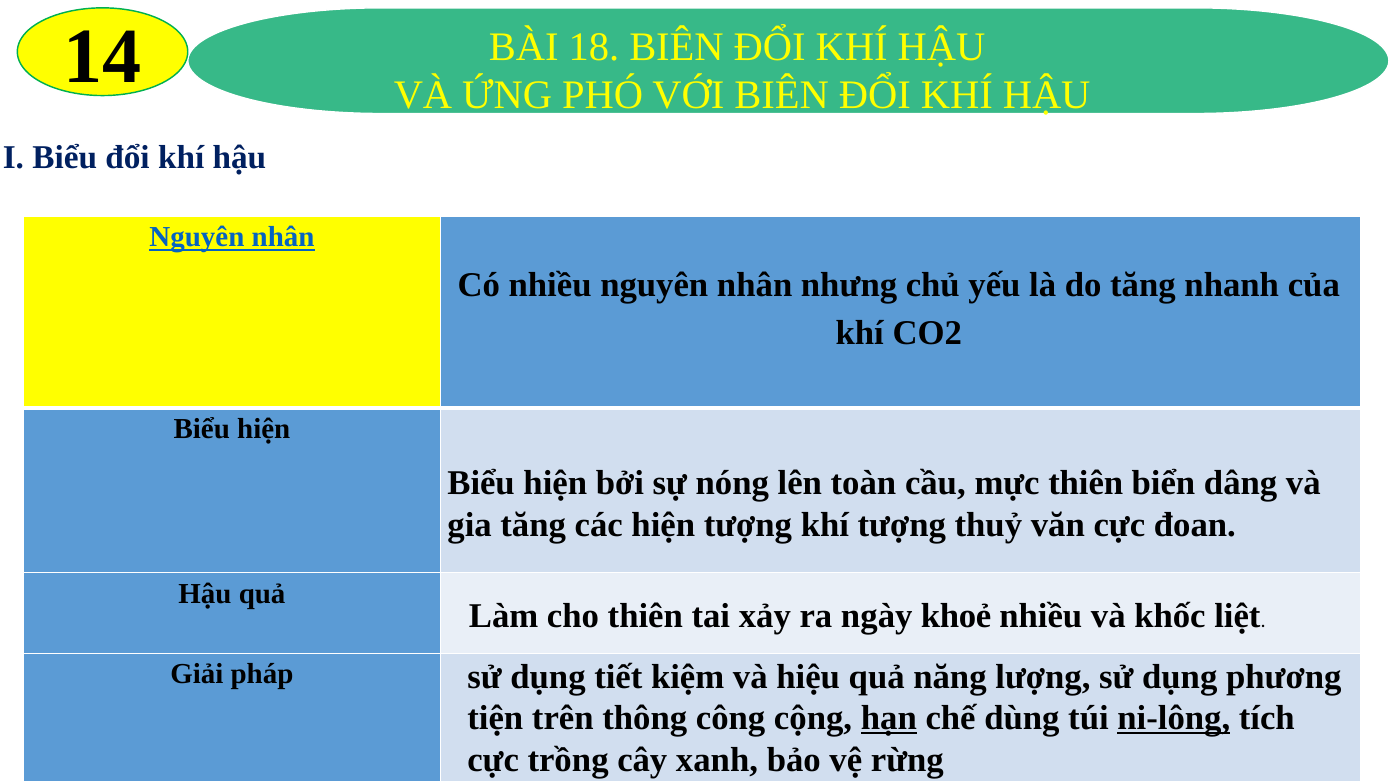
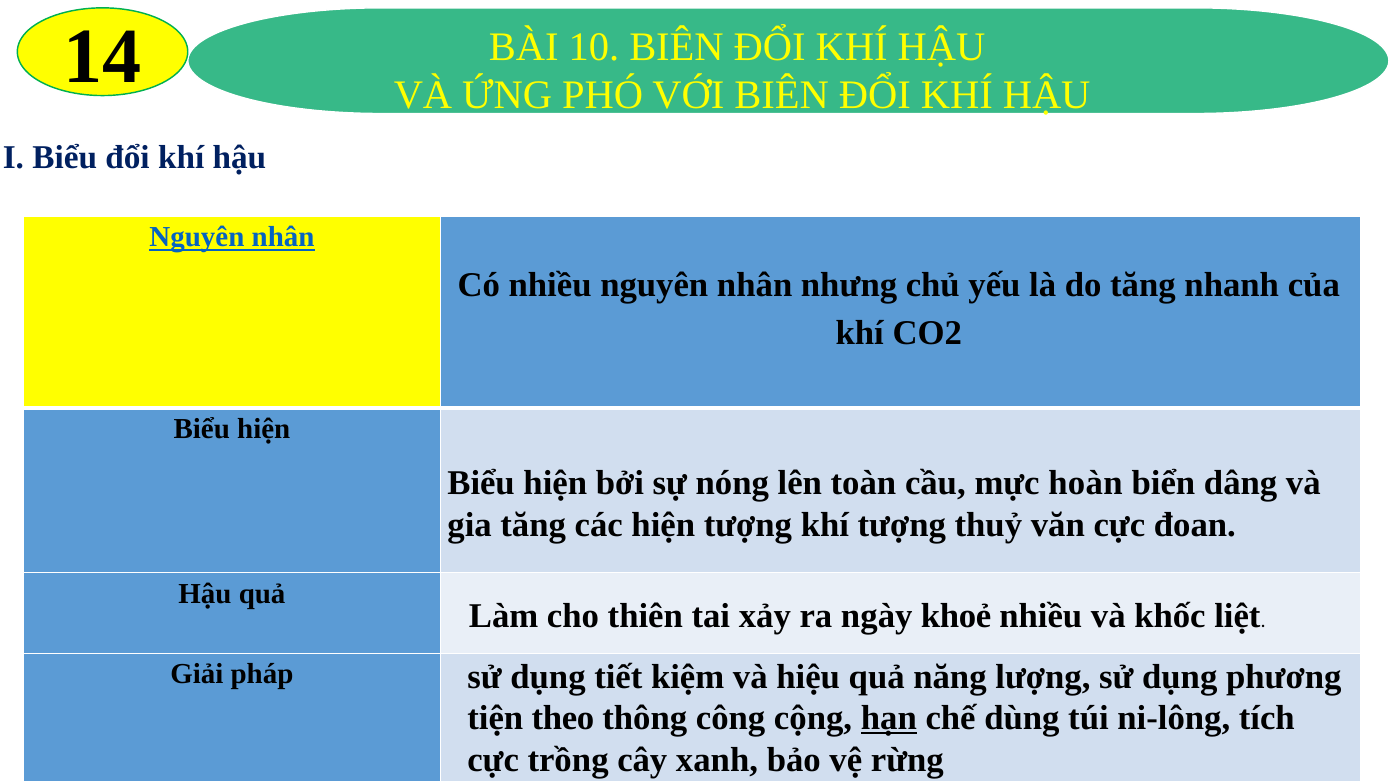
18: 18 -> 10 (594, 47)
mực thiên: thiên -> hoàn (1085, 483)
trên: trên -> theo (563, 718)
ni-lông underline: present -> none (1174, 718)
